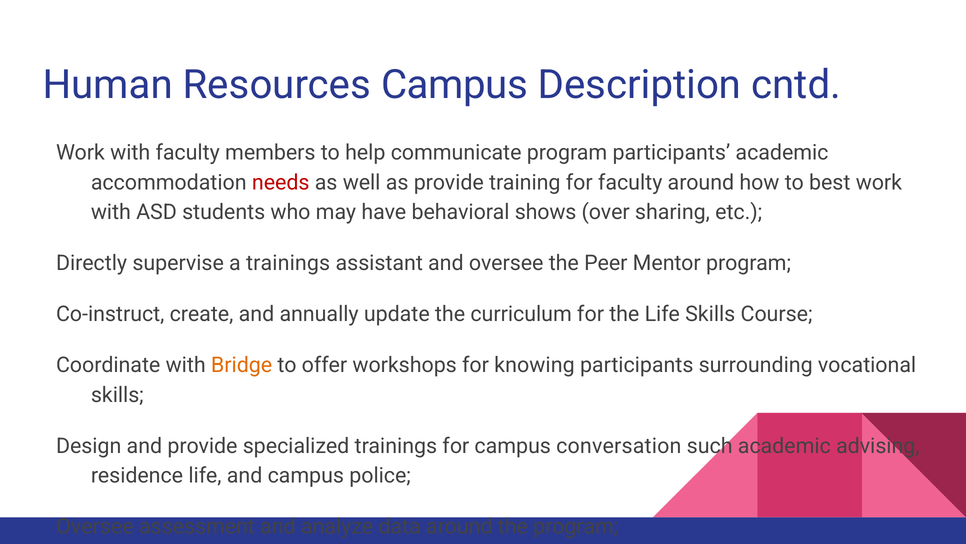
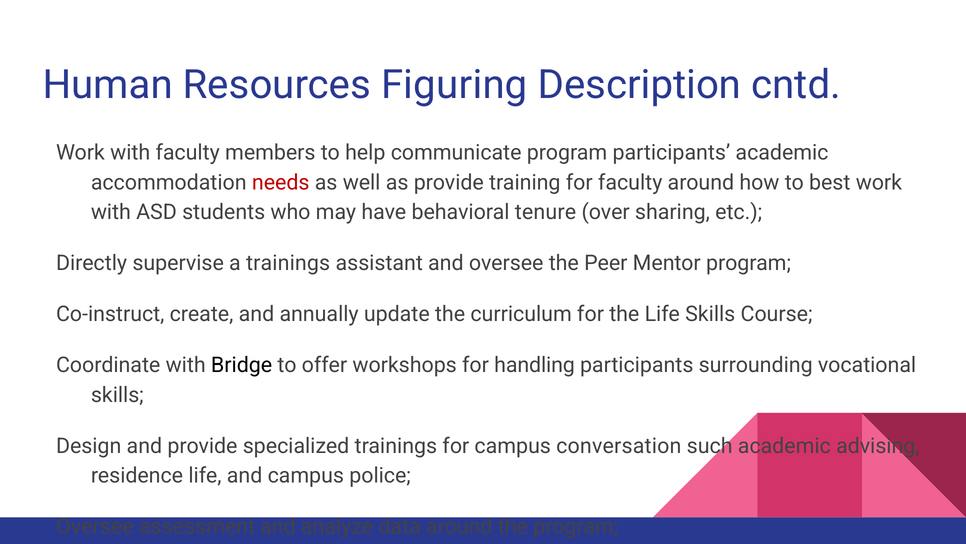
Resources Campus: Campus -> Figuring (454, 85)
shows: shows -> tenure (545, 212)
Bridge colour: orange -> black (242, 365)
knowing: knowing -> handling (535, 365)
